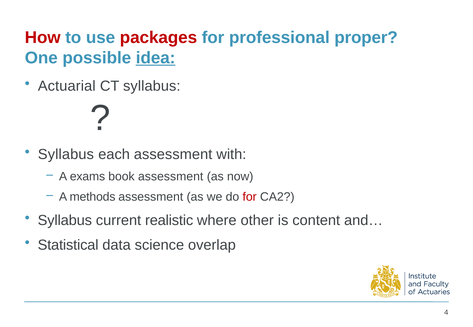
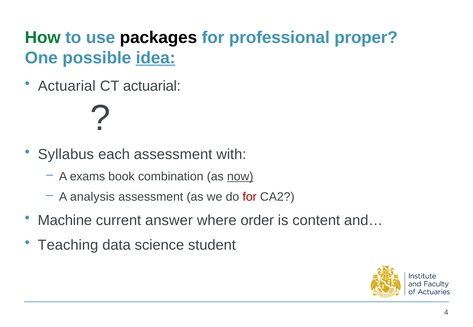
How colour: red -> green (43, 38)
packages colour: red -> black (158, 38)
CT syllabus: syllabus -> actuarial (152, 86)
book assessment: assessment -> combination (171, 177)
now underline: none -> present (240, 177)
methods: methods -> analysis (92, 197)
Syllabus: Syllabus -> Machine (65, 221)
realistic: realistic -> answer (169, 221)
other: other -> order (257, 221)
Statistical: Statistical -> Teaching (68, 245)
overlap: overlap -> student (212, 245)
